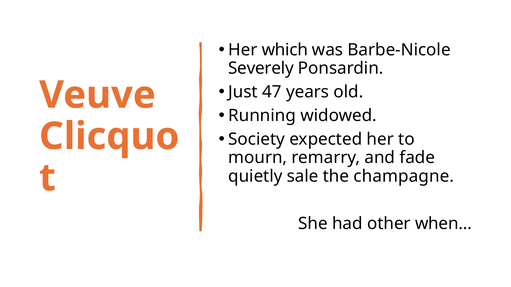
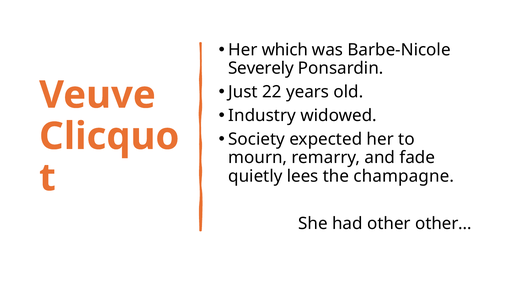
47: 47 -> 22 (272, 92)
Running: Running -> Industry (262, 116)
sale: sale -> lees (303, 176)
when…: when… -> other… (443, 224)
